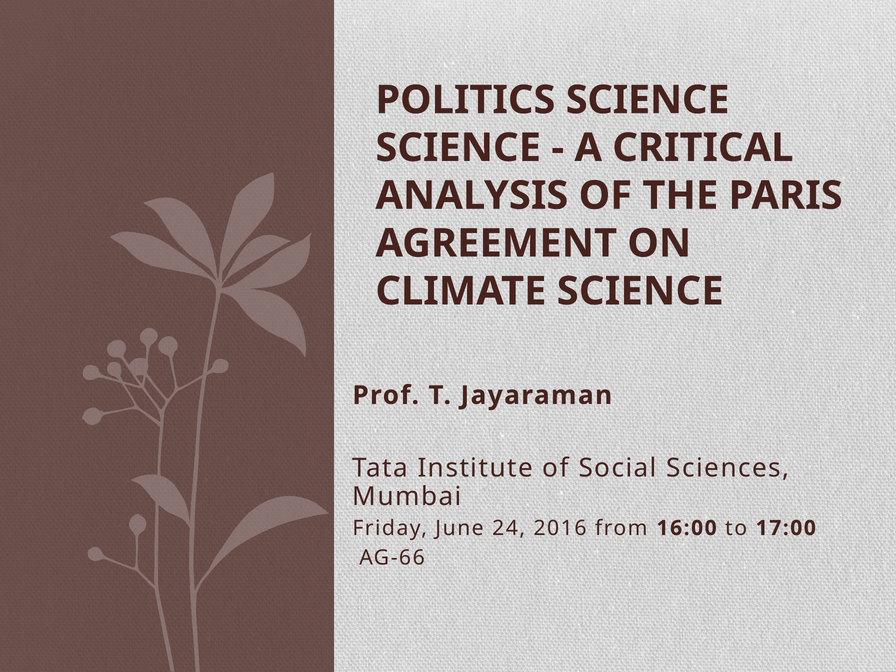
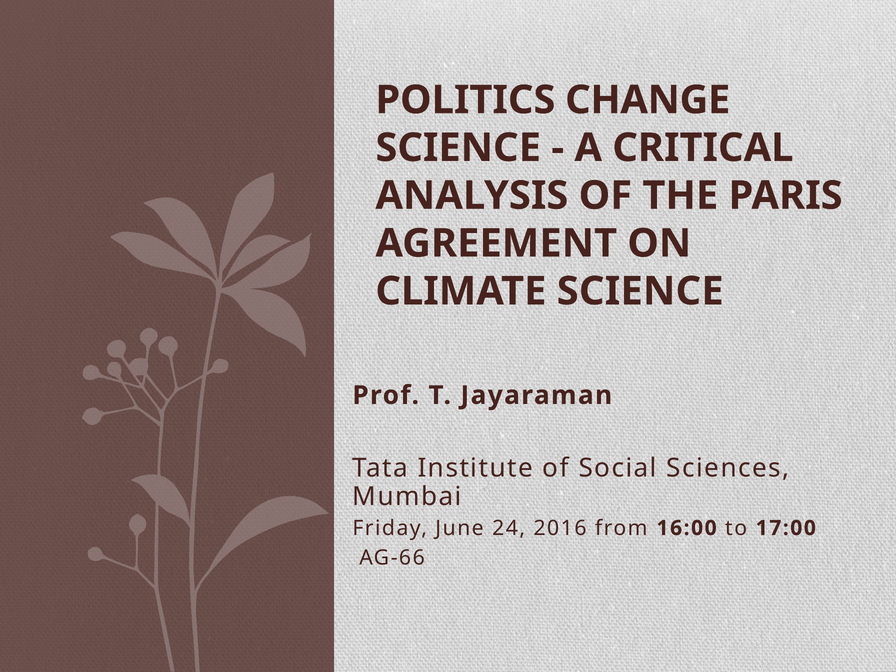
POLITICS SCIENCE: SCIENCE -> CHANGE (648, 100)
